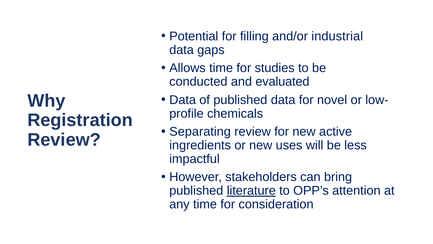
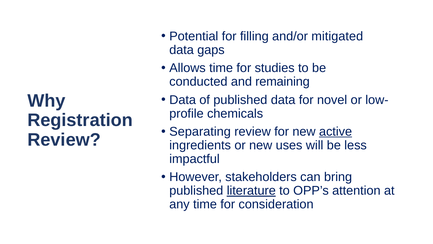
industrial: industrial -> mitigated (337, 36)
evaluated: evaluated -> remaining (283, 82)
active underline: none -> present (336, 131)
